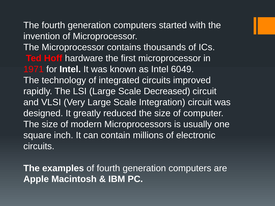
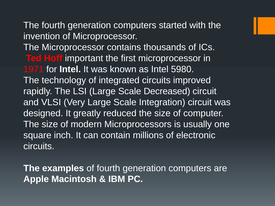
hardware: hardware -> important (84, 58)
6049: 6049 -> 5980 (182, 69)
